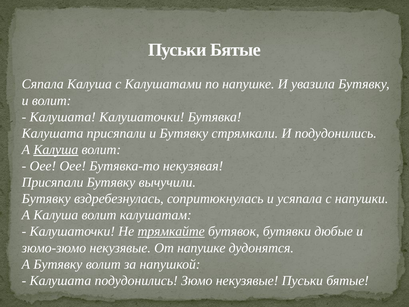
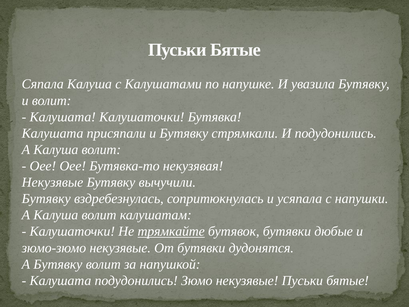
Калуша underline: present -> none (56, 150)
Присяпали: Присяпали -> Некузявые (53, 182)
От напушке: напушке -> бутявки (201, 248)
